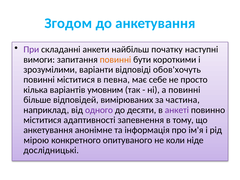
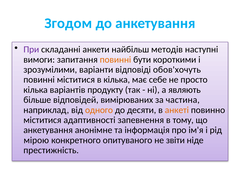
початку: початку -> методів (167, 49)
в певна: певна -> кілька (117, 80)
умовним: умовним -> продукту (105, 90)
а повинні: повинні -> являють (184, 90)
одного colour: purple -> orange (99, 110)
анкеті colour: purple -> orange (177, 110)
коли: коли -> звіти (175, 140)
дослідницькі: дослідницькі -> престижність (51, 150)
